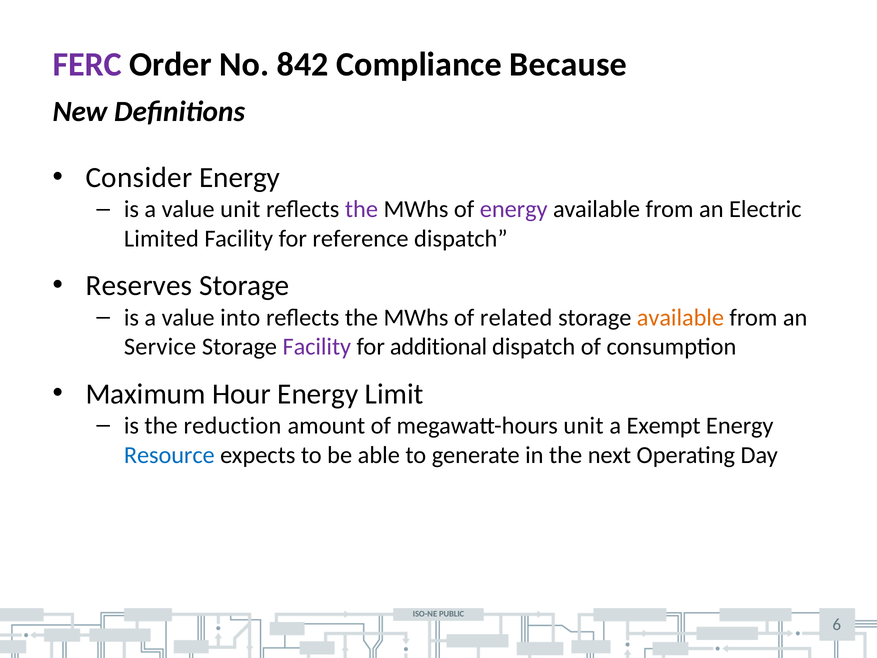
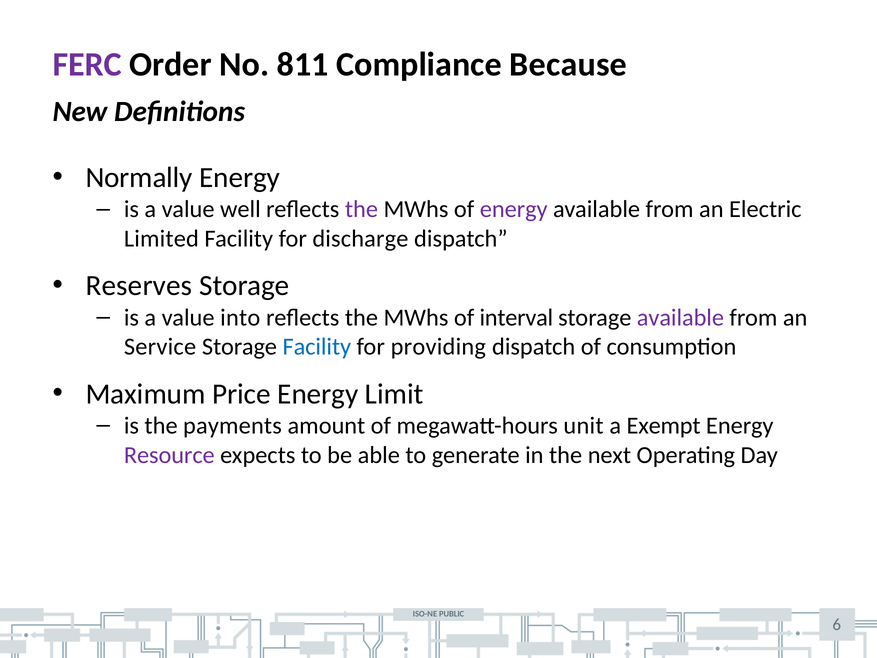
842: 842 -> 811 (303, 64)
Consider: Consider -> Normally (139, 177)
value unit: unit -> well (240, 209)
reference: reference -> discharge (360, 239)
related: related -> interval (516, 317)
available colour: orange -> purple (680, 317)
Facility colour: purple -> blue (317, 347)
additional: additional -> providing (438, 347)
Hour: Hour -> Price (241, 394)
reduction: reduction -> payments (232, 426)
Resource colour: blue -> purple (169, 455)
